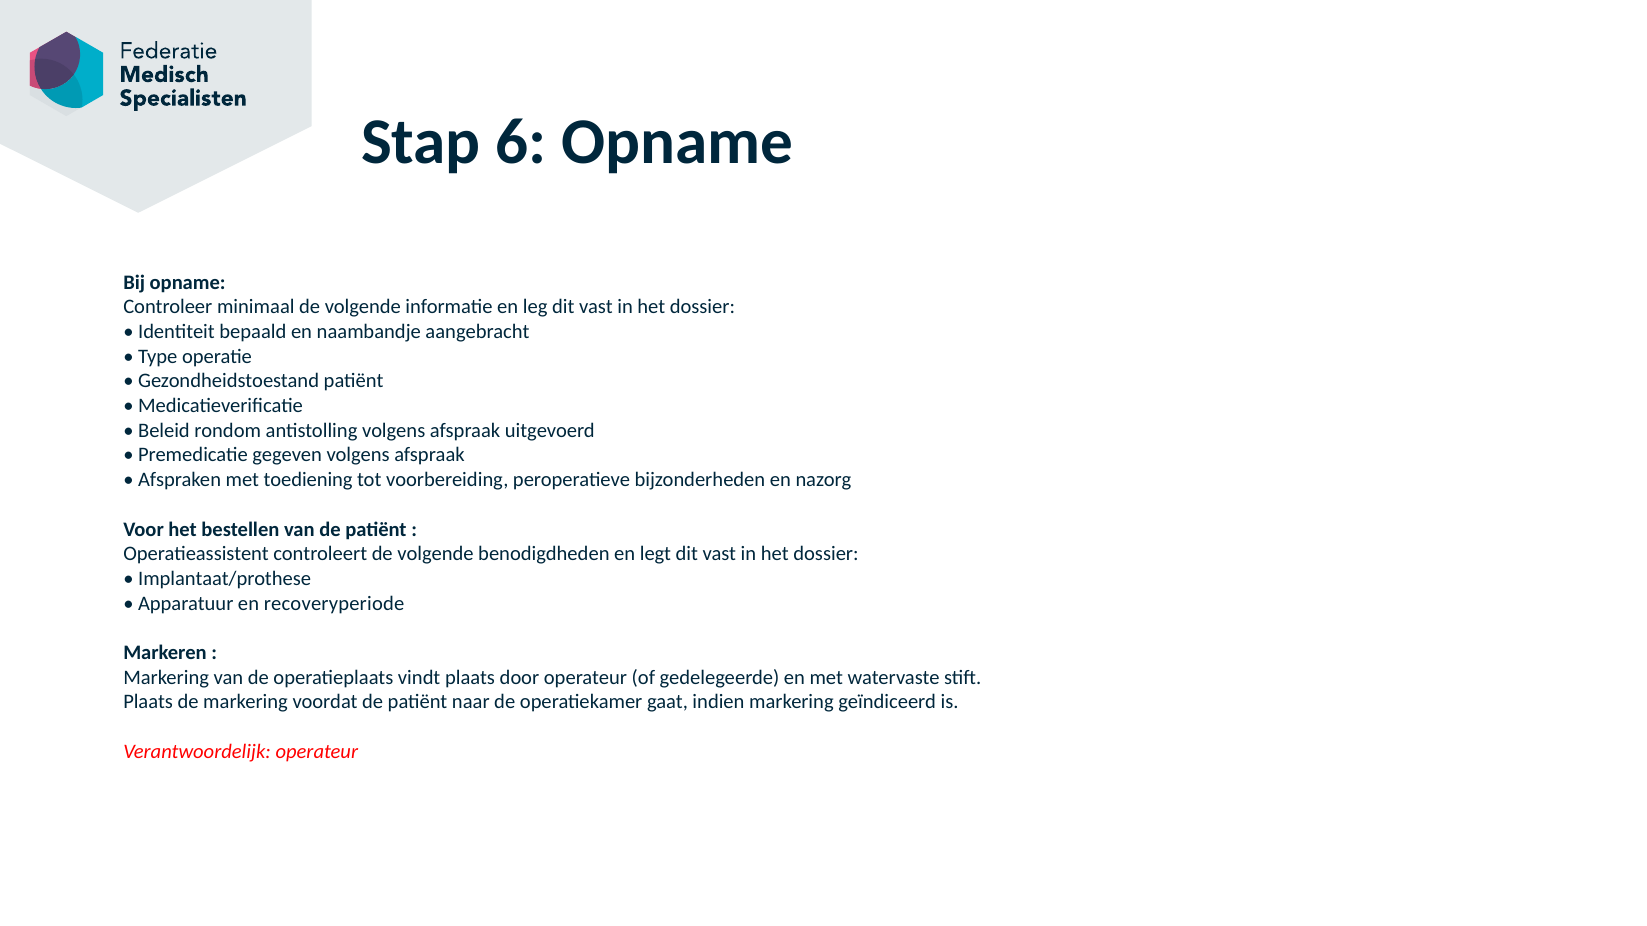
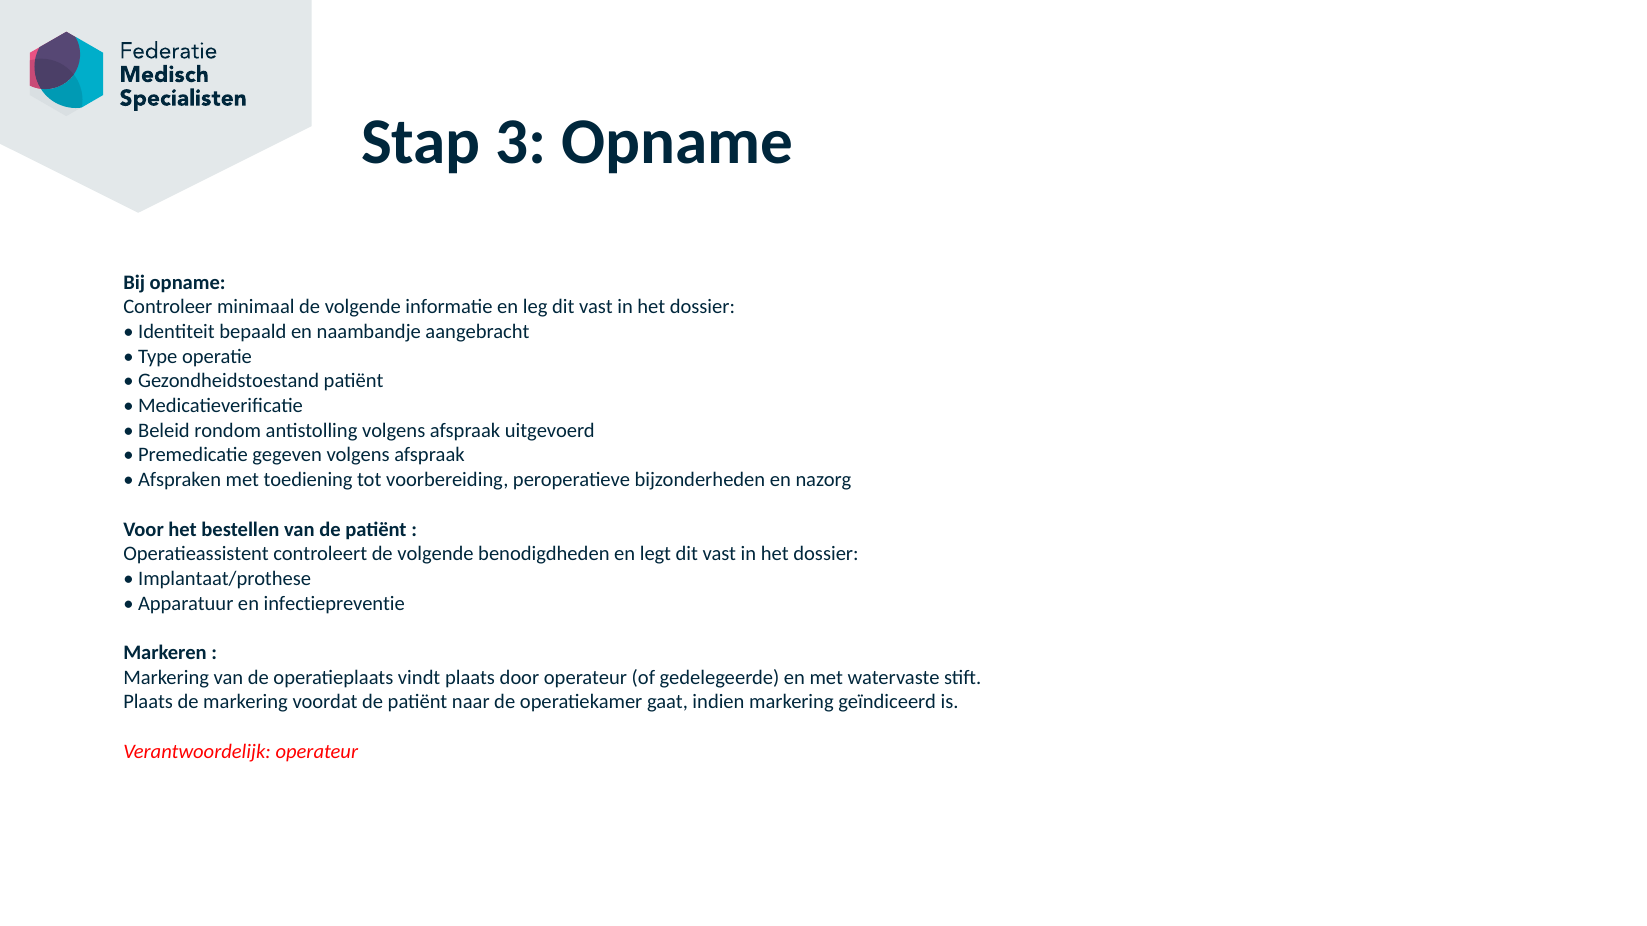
6: 6 -> 3 (521, 142)
recoveryperiode: recoveryperiode -> infectiepreventie (334, 603)
